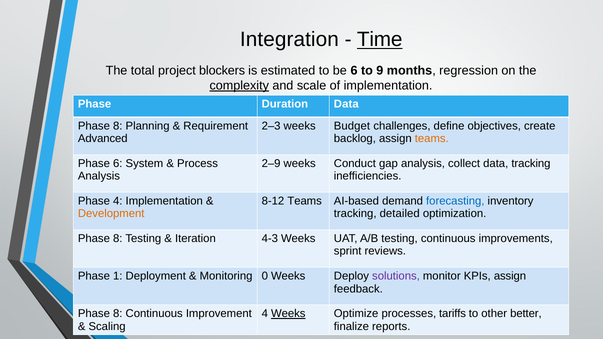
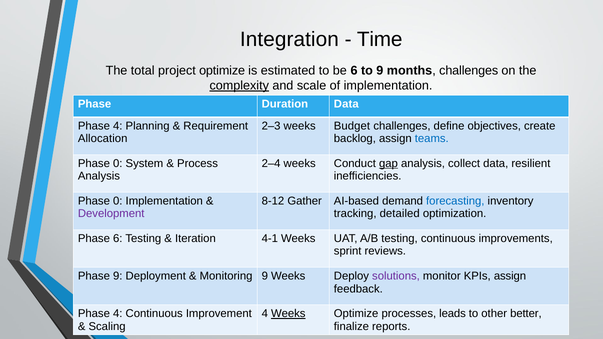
Time underline: present -> none (380, 40)
project blockers: blockers -> optimize (222, 71)
months regression: regression -> challenges (469, 71)
8: 8 -> 4 (118, 126)
Advanced: Advanced -> Allocation (103, 139)
teams colour: orange -> blue (432, 139)
6: 6 -> 0 (118, 164)
2–9: 2–9 -> 2–4 (271, 164)
gap underline: none -> present (388, 164)
data tracking: tracking -> resilient (531, 164)
4: 4 -> 0 (118, 201)
8-12 Teams: Teams -> Gather (305, 201)
Development colour: orange -> purple (111, 214)
8: 8 -> 6 (118, 239)
4-3: 4-3 -> 4-1 (270, 239)
Phase 1: 1 -> 9 (118, 276)
Monitoring 0: 0 -> 9 (265, 276)
8: 8 -> 4 (118, 314)
tariffs: tariffs -> leads (453, 314)
